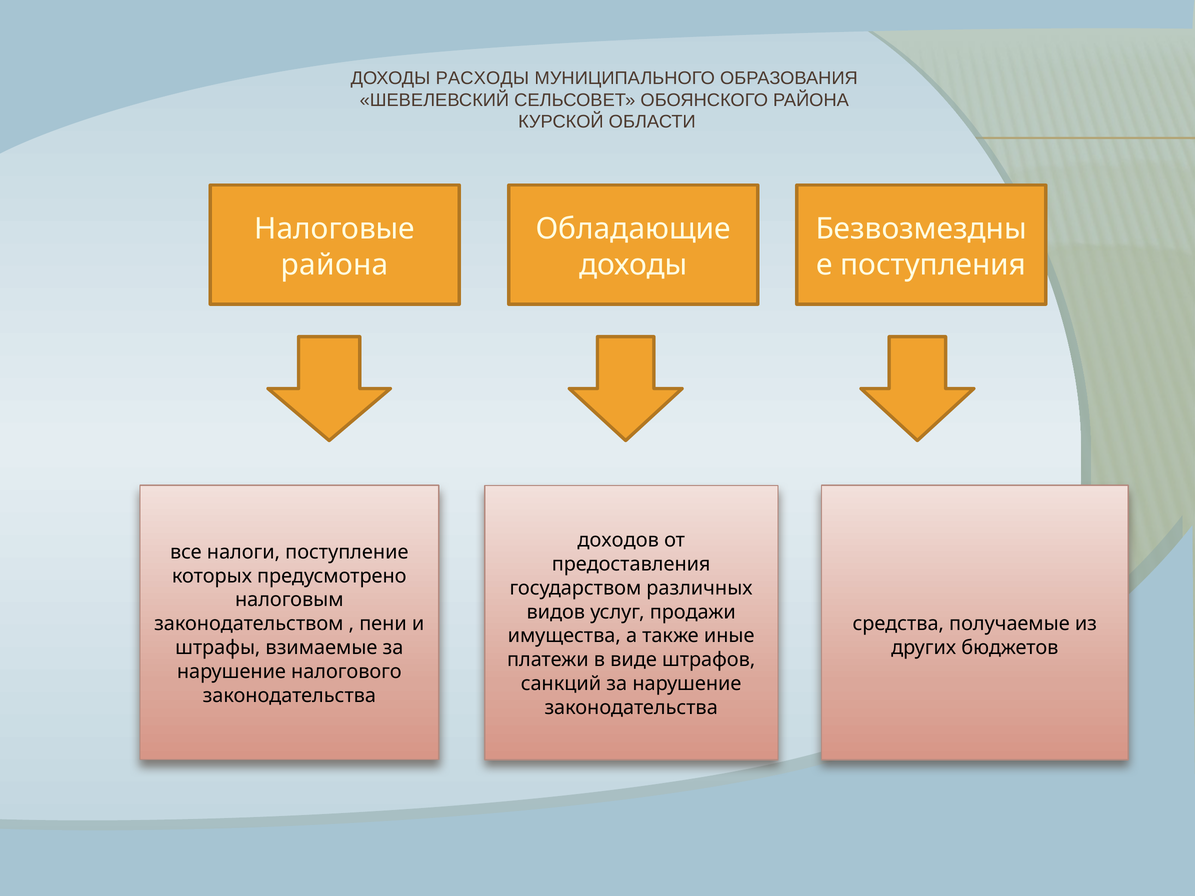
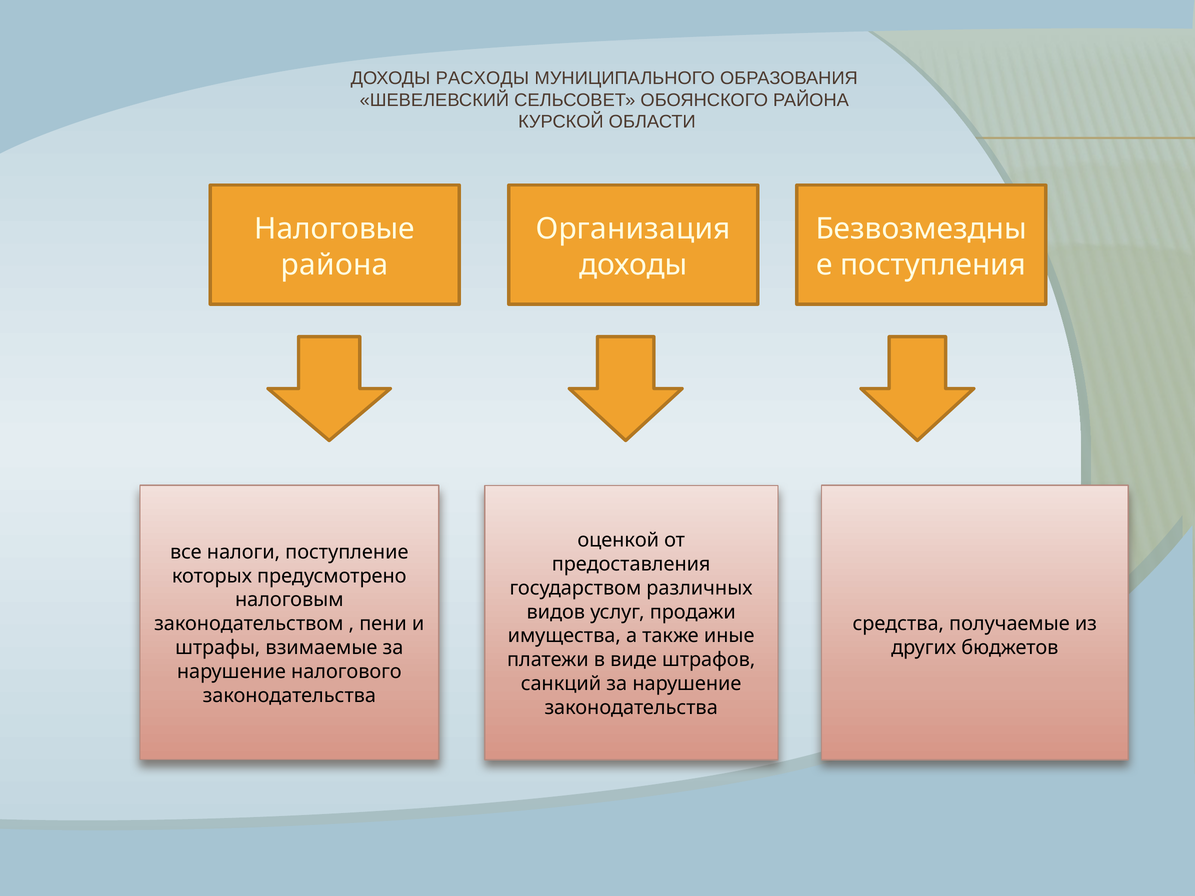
Обладающие: Обладающие -> Организация (633, 229)
доходов: доходов -> оценкой (618, 540)
